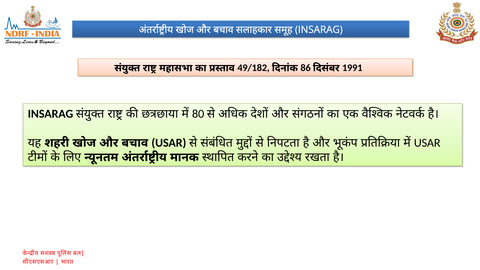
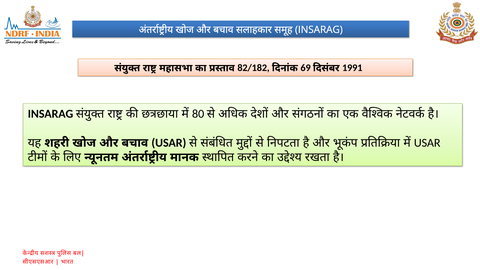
49/182: 49/182 -> 82/182 (253, 68)
86: 86 -> 69 (306, 68)
